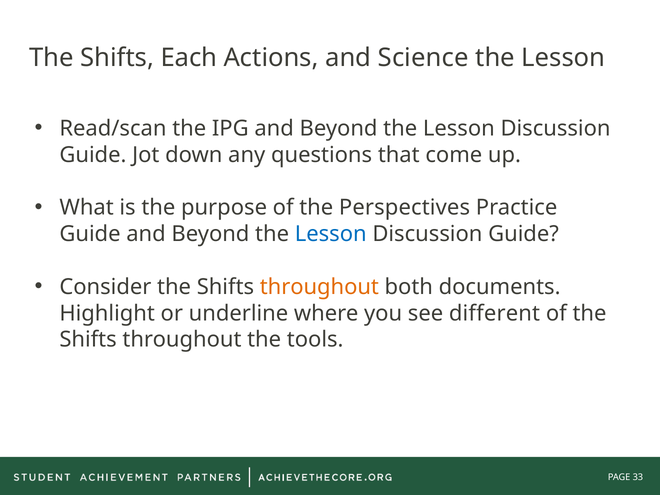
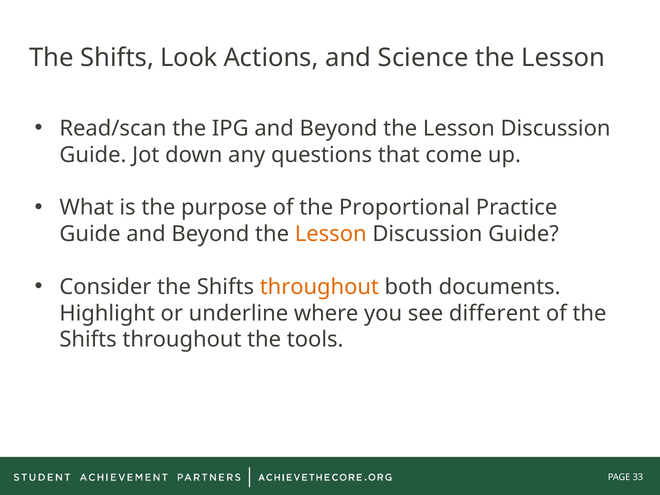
Each: Each -> Look (189, 58)
Perspectives: Perspectives -> Proportional (405, 208)
Lesson colour: blue -> orange (331, 234)
